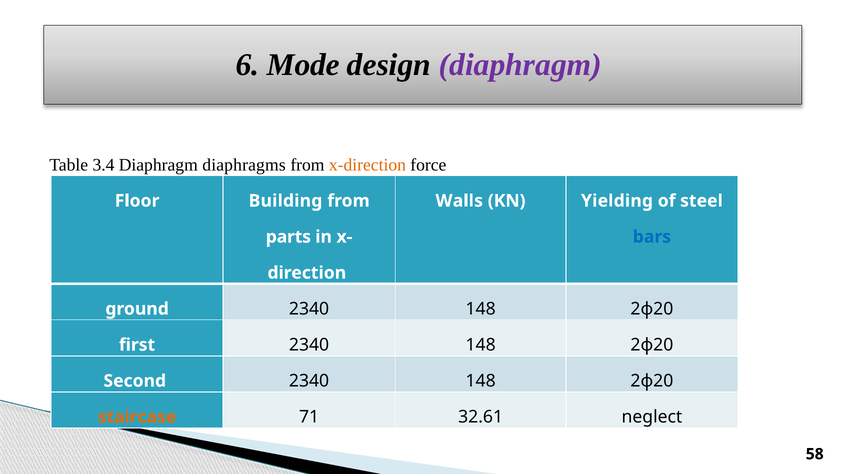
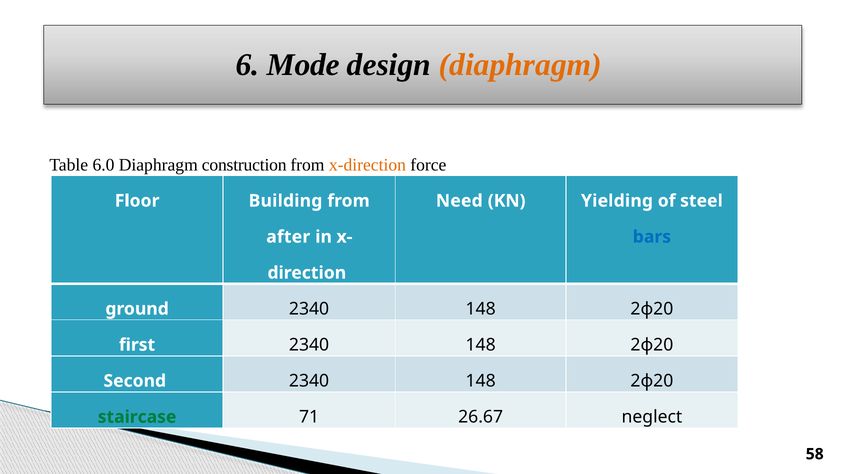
diaphragm colour: purple -> orange (520, 65)
3.4: 3.4 -> 6.0 (103, 165)
diaphragms: diaphragms -> construction (244, 165)
Walls: Walls -> Need (459, 201)
parts: parts -> after (288, 237)
staircase colour: orange -> green (137, 417)
32.61: 32.61 -> 26.67 (481, 417)
